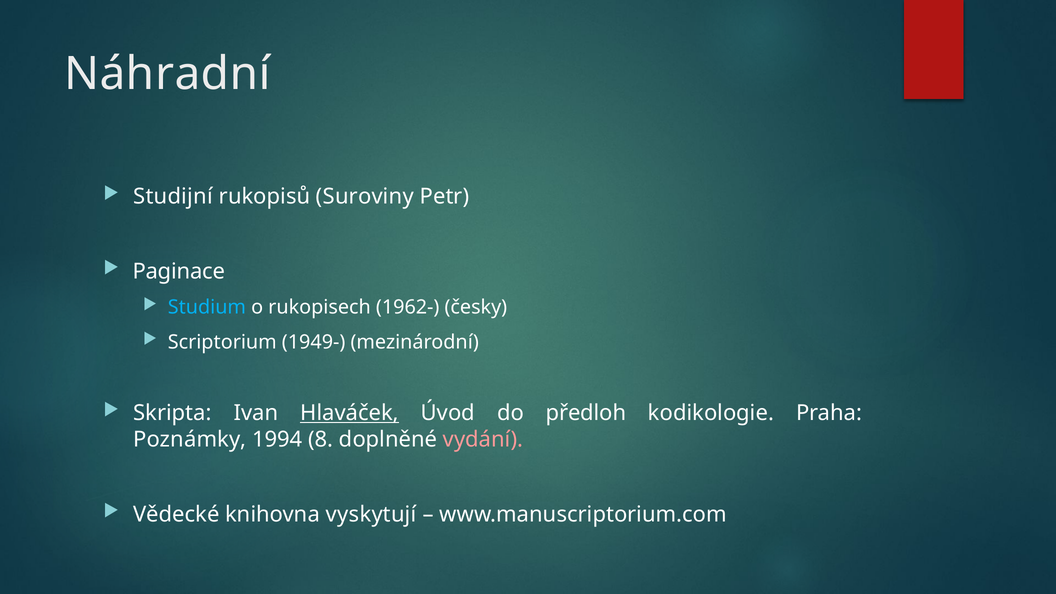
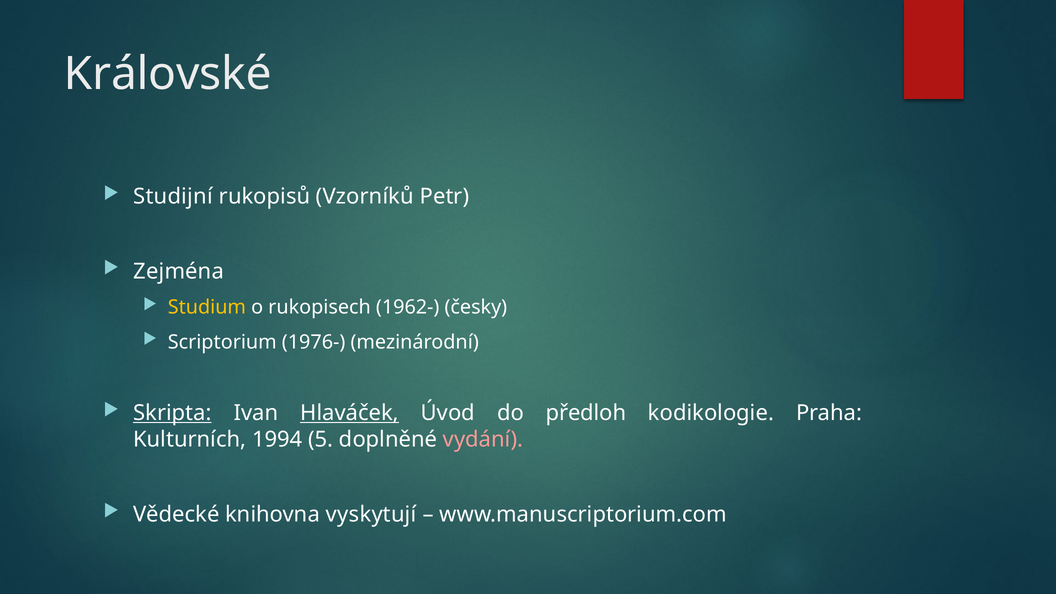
Náhradní: Náhradní -> Královské (168, 74)
Suroviny: Suroviny -> Vzorníků (365, 197)
Paginace: Paginace -> Zejména (179, 271)
Studium colour: light blue -> yellow (207, 307)
1949-: 1949- -> 1976- (314, 342)
Skripta underline: none -> present (172, 413)
Poznámky: Poznámky -> Kulturních (190, 439)
8: 8 -> 5 (321, 439)
